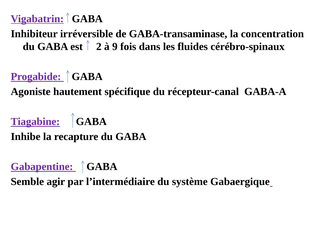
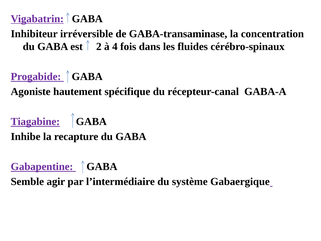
9: 9 -> 4 (115, 47)
